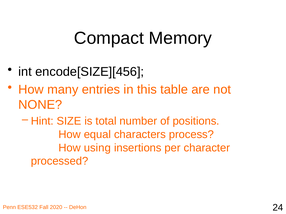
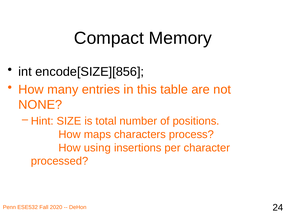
encode[SIZE][456: encode[SIZE][456 -> encode[SIZE][856 (90, 72)
equal: equal -> maps (97, 135)
